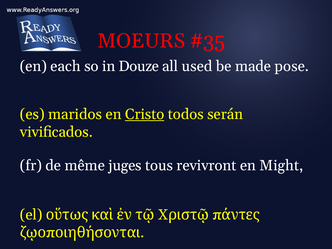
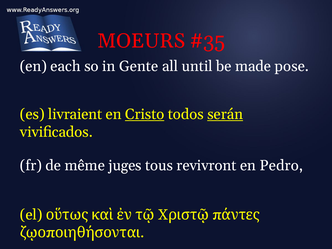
Douze: Douze -> Gente (139, 66)
used: used -> until (197, 66)
maridos: maridos -> livraient (75, 114)
serán underline: none -> present (225, 114)
Might: Might -> Pedro (281, 165)
